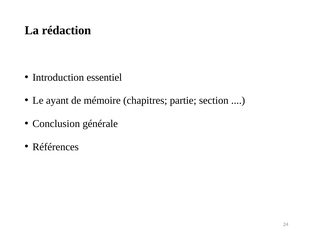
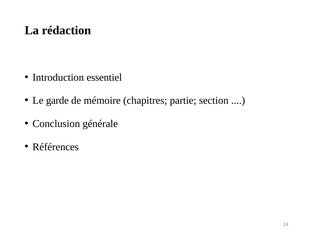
ayant: ayant -> garde (57, 100)
